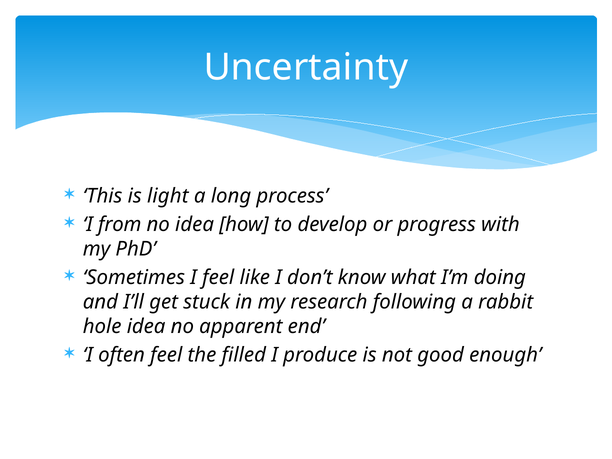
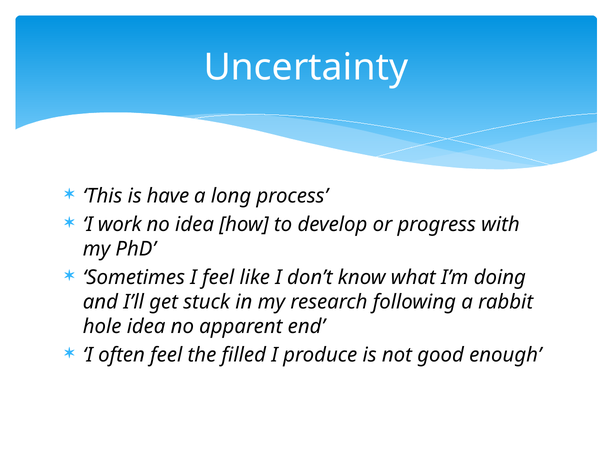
light: light -> have (168, 196)
from: from -> work (120, 224)
